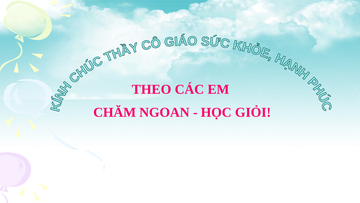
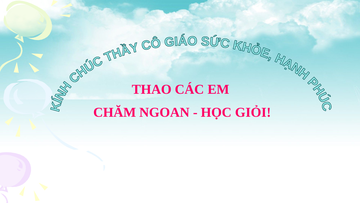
THEO: THEO -> THAO (152, 89)
